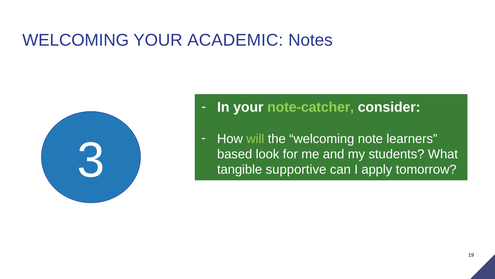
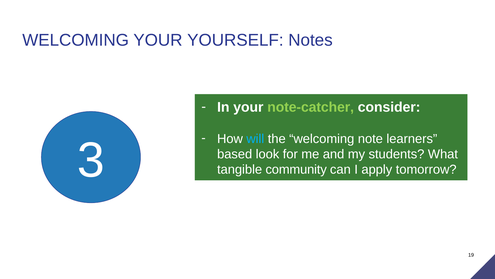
ACADEMIC: ACADEMIC -> YOURSELF (235, 40)
will colour: light green -> light blue (255, 138)
supportive: supportive -> community (296, 169)
